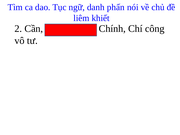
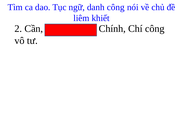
danh phấn: phấn -> công (116, 7)
